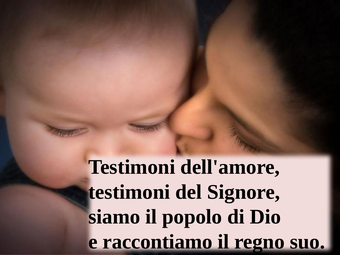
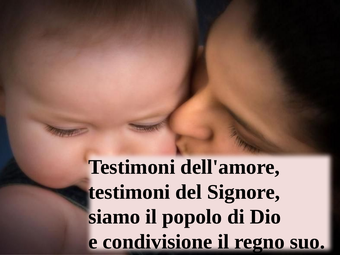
raccontiamo: raccontiamo -> condivisione (158, 242)
